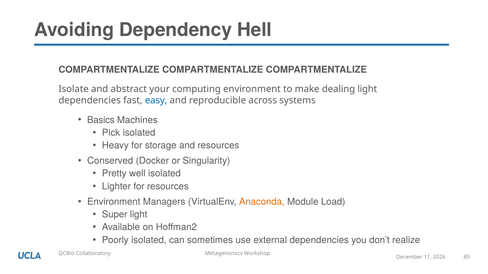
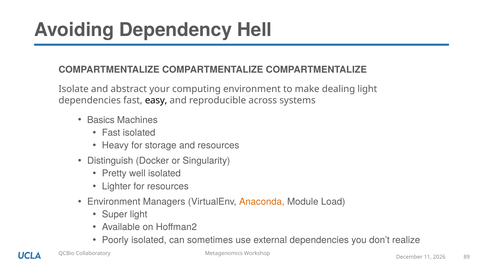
easy colour: blue -> black (156, 101)
Pick: Pick -> Fast (111, 133)
Conserved: Conserved -> Distinguish (110, 161)
